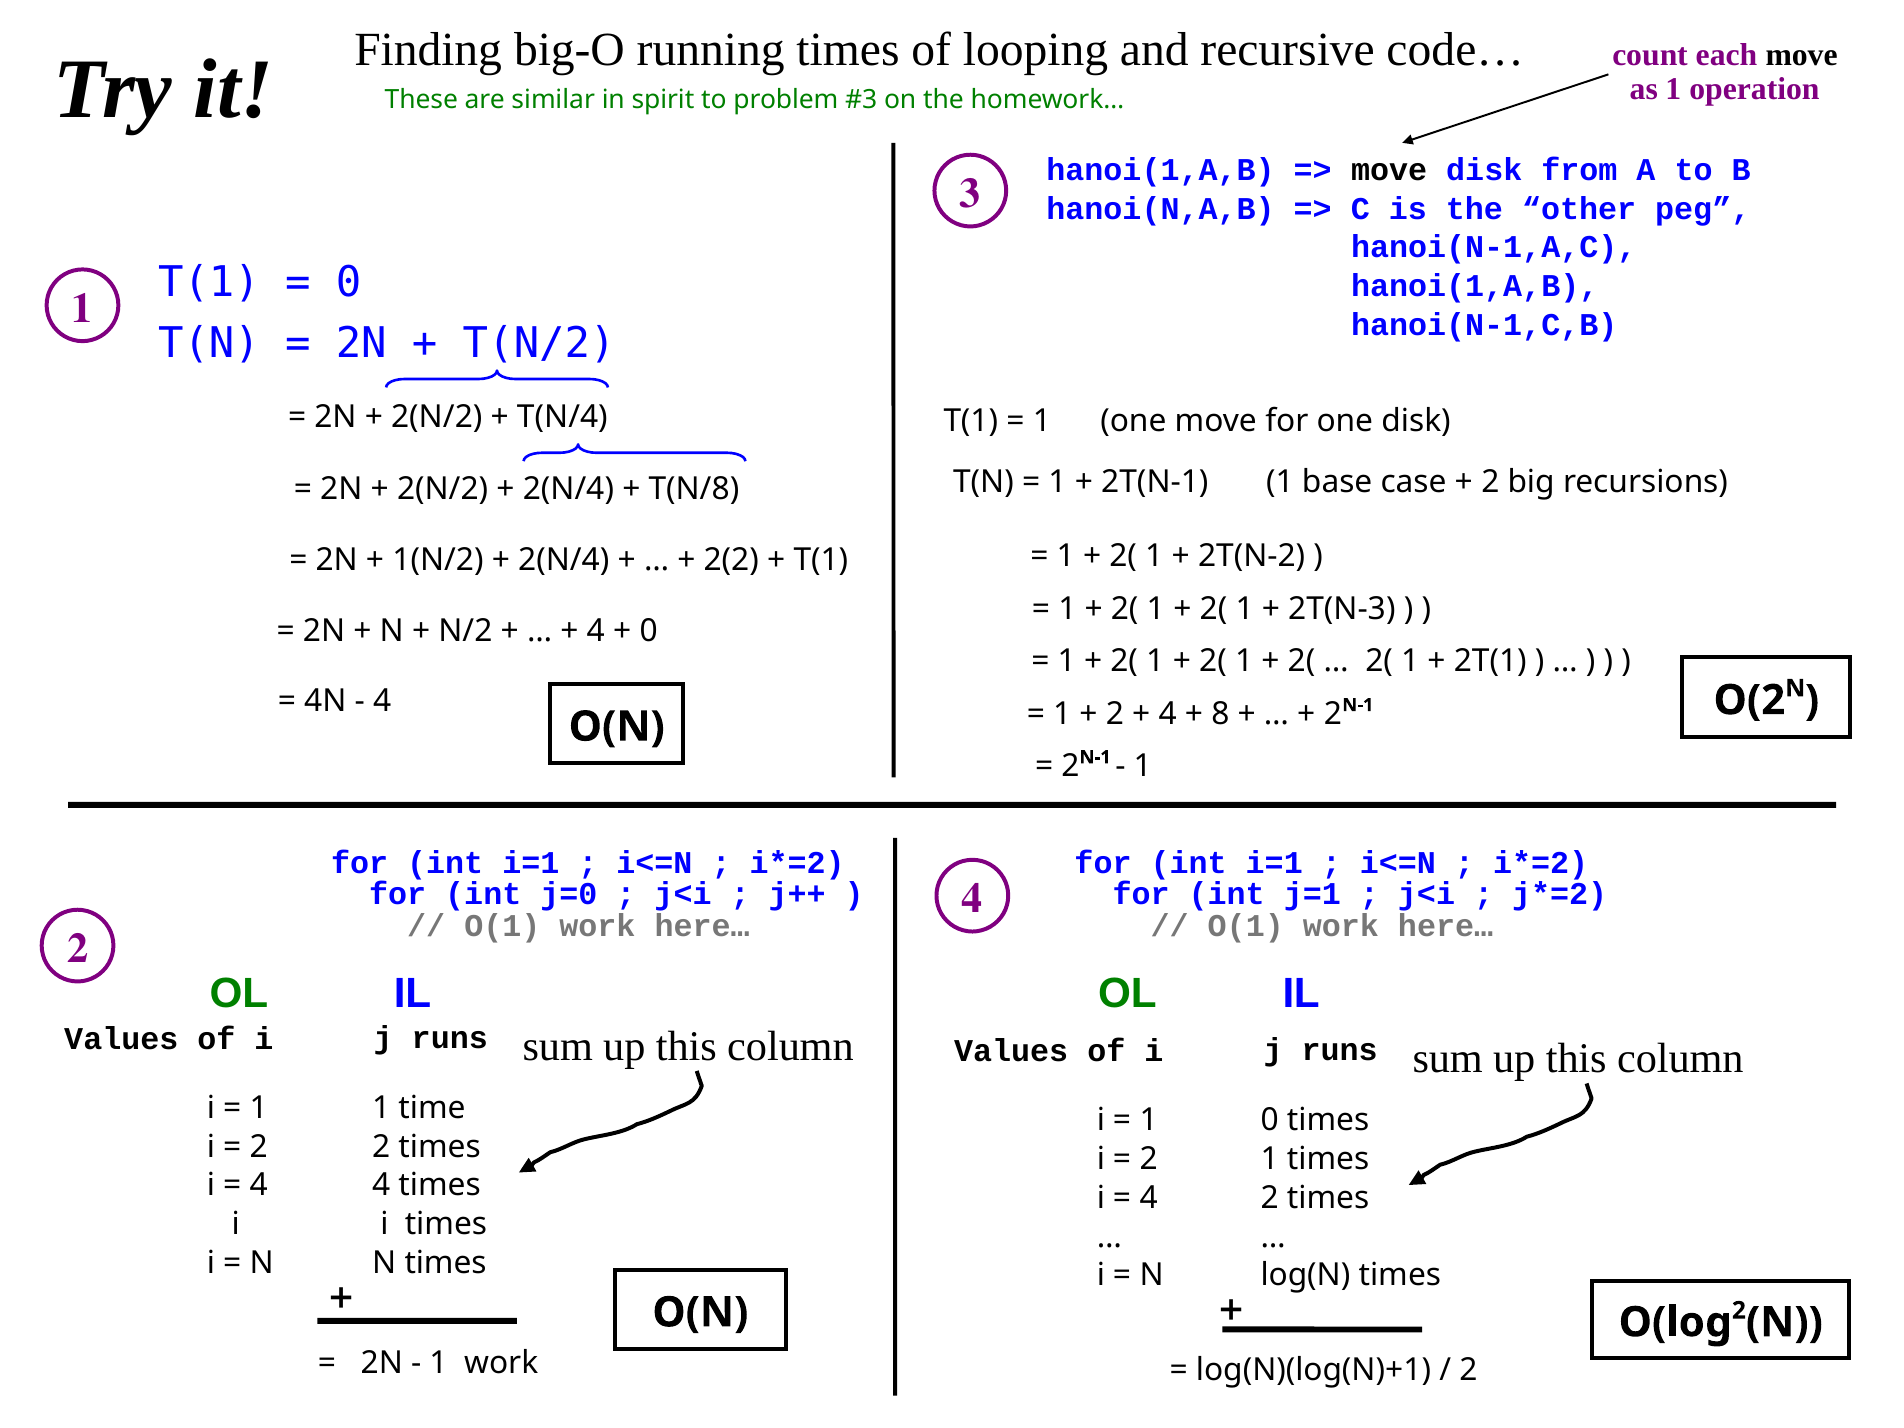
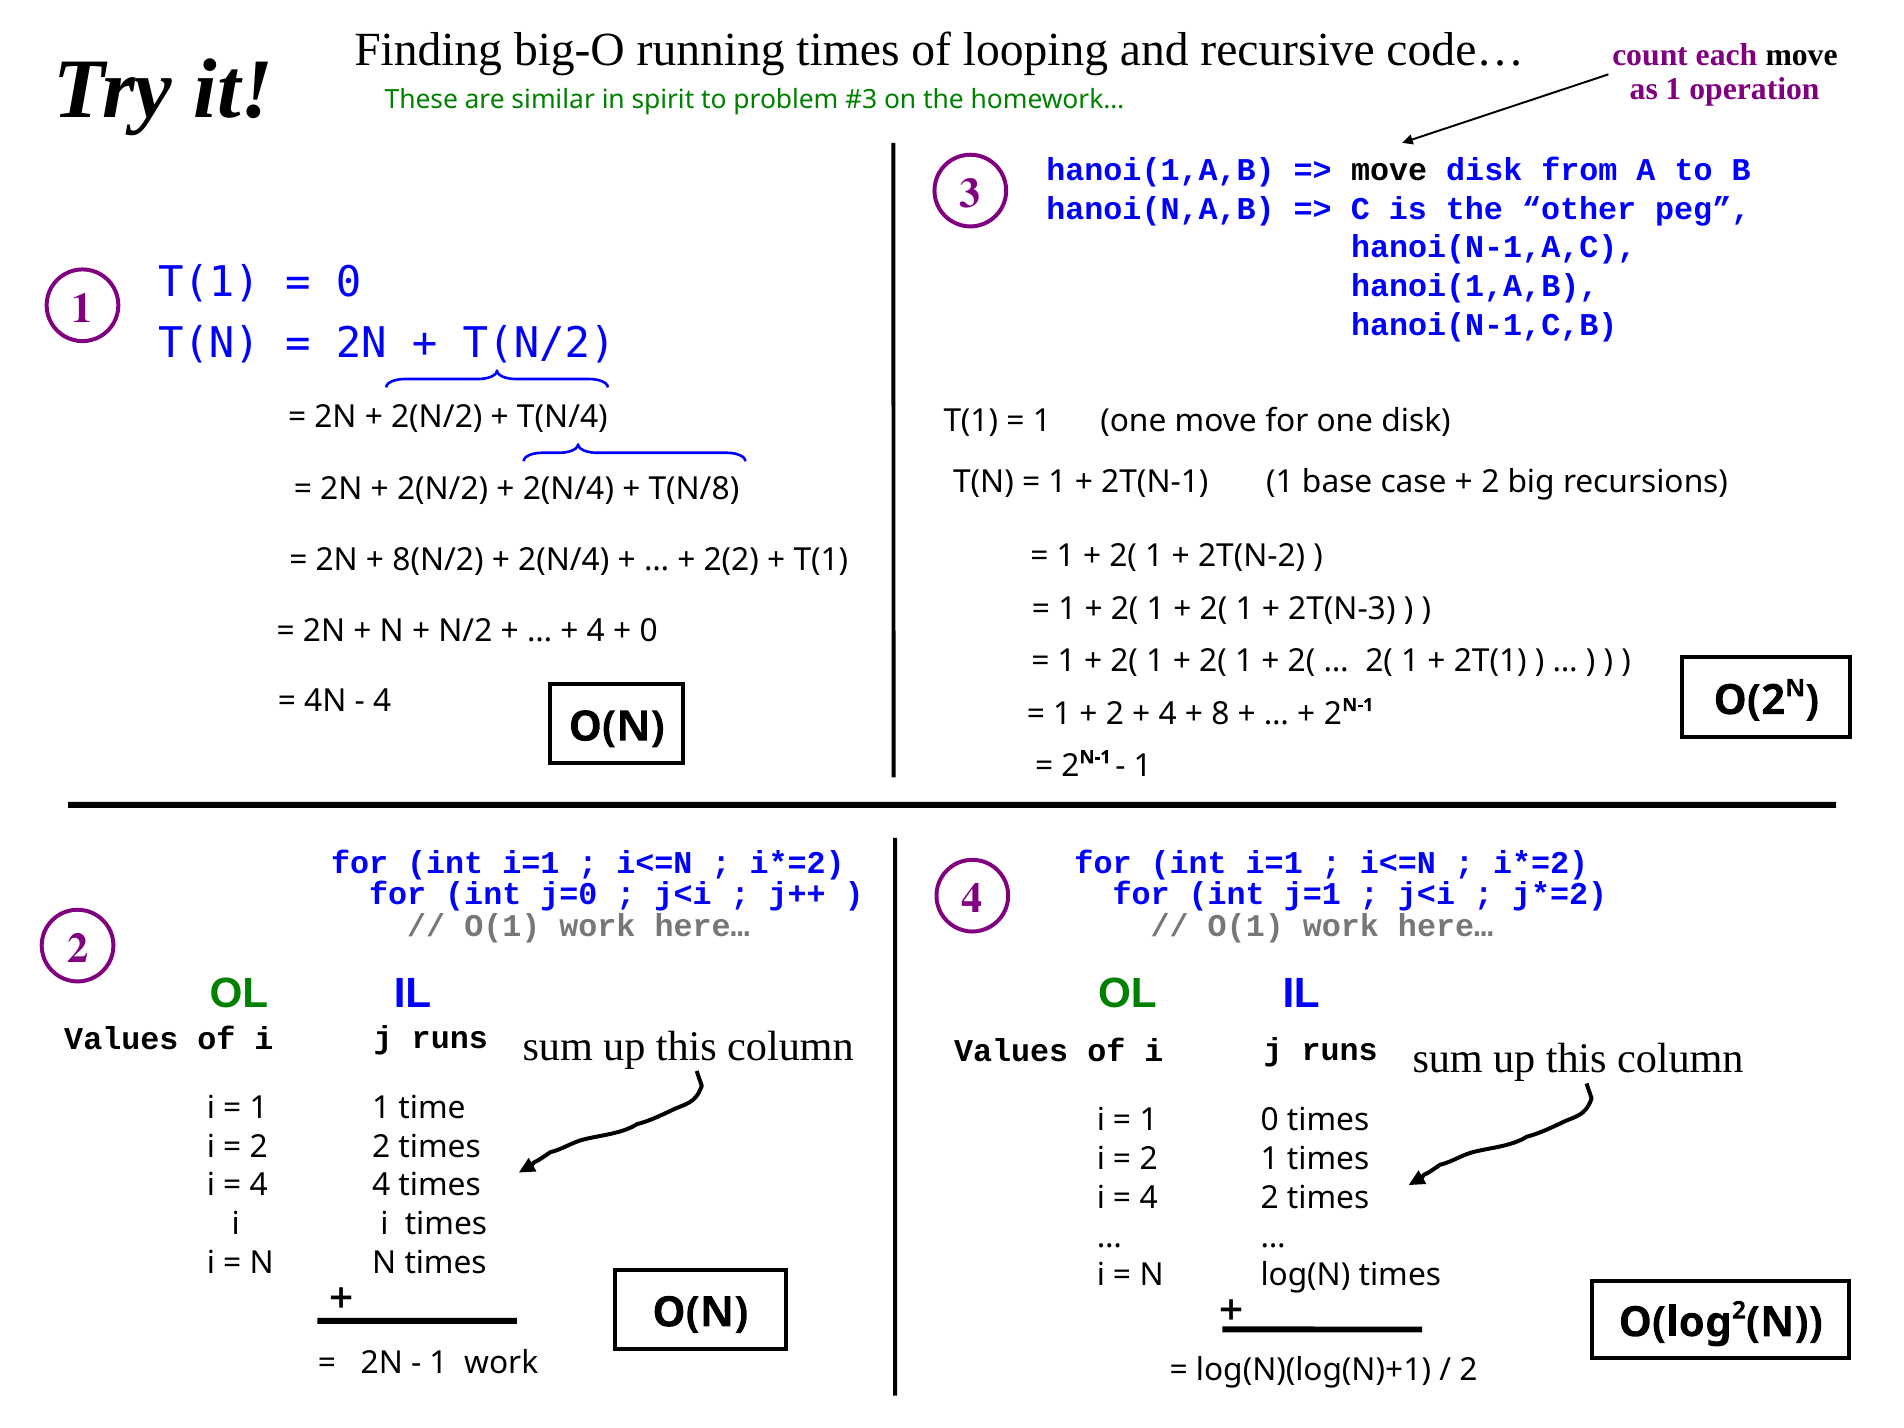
1(N/2: 1(N/2 -> 8(N/2 (438, 560)
